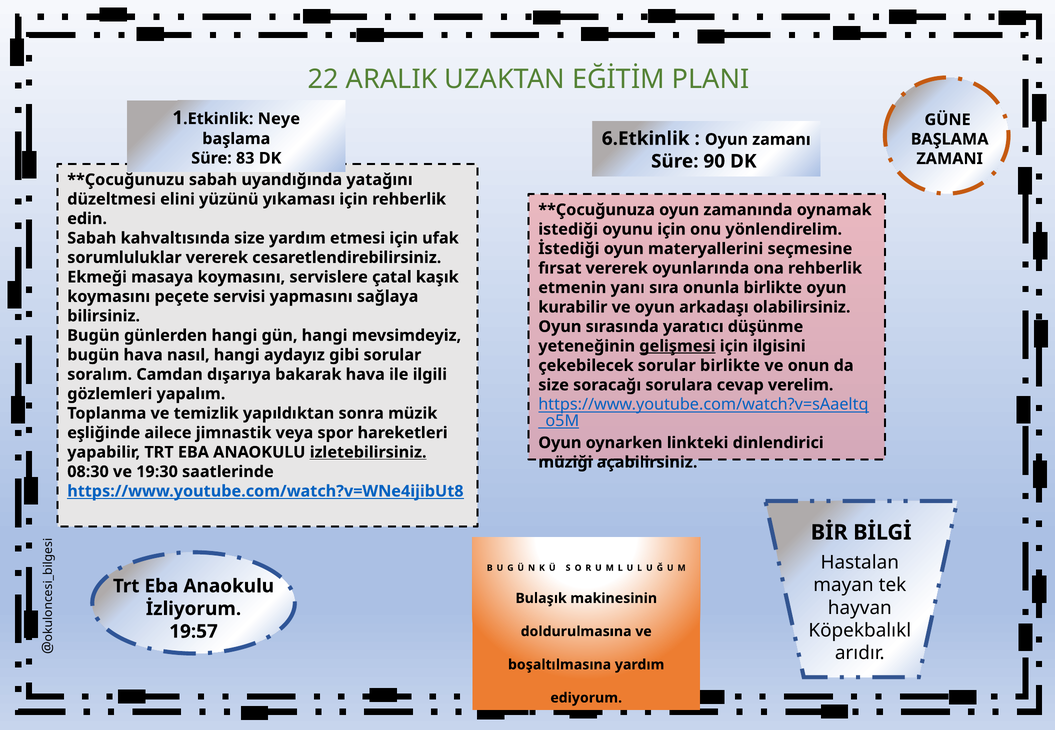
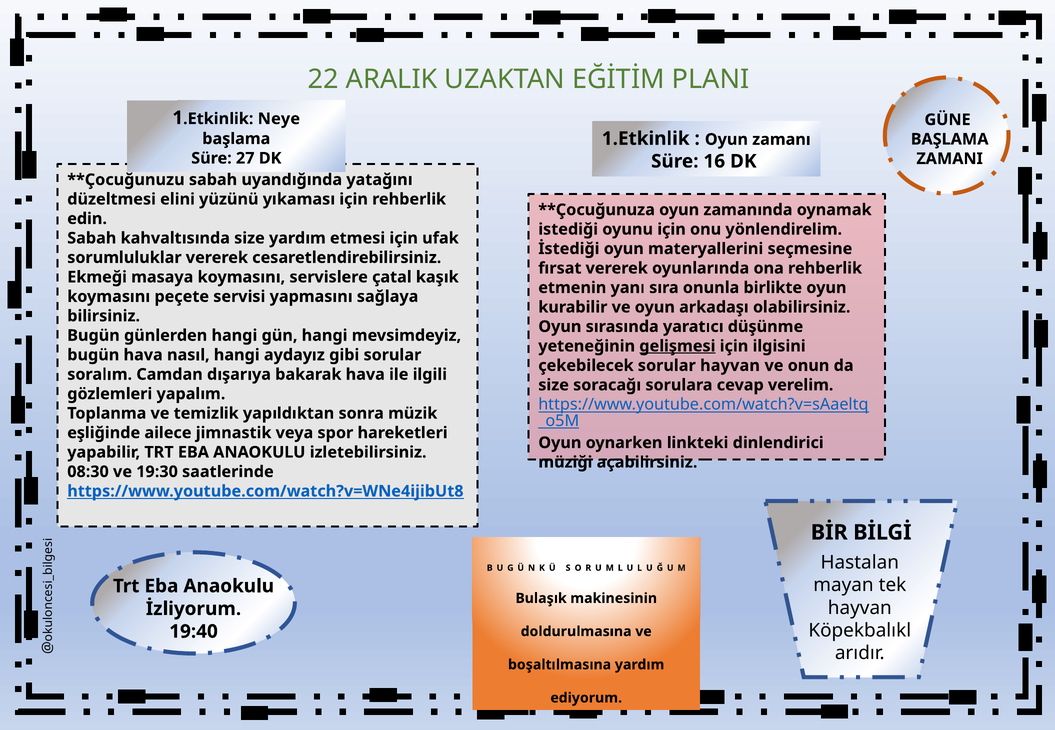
6.Etkinlik: 6.Etkinlik -> 1.Etkinlik (646, 139)
83: 83 -> 27 (245, 158)
90: 90 -> 16 (714, 161)
sorular birlikte: birlikte -> hayvan (730, 366)
izletebilirsiniz underline: present -> none (368, 453)
19:57: 19:57 -> 19:40 (194, 632)
